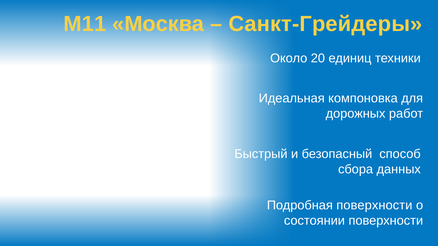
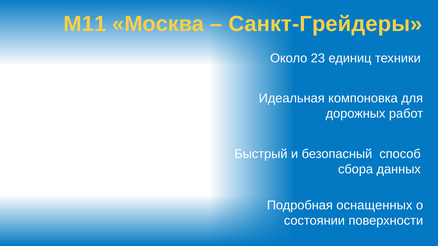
20: 20 -> 23 (318, 58)
Подробная поверхности: поверхности -> оснащенных (374, 206)
